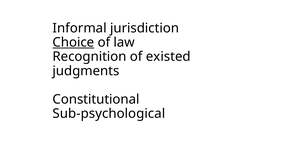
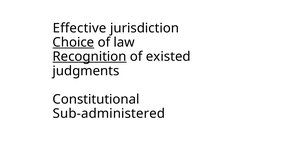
Informal: Informal -> Effective (80, 28)
Recognition underline: none -> present (90, 57)
Sub-psychological: Sub-psychological -> Sub-administered (109, 114)
